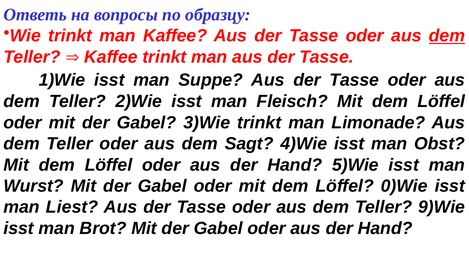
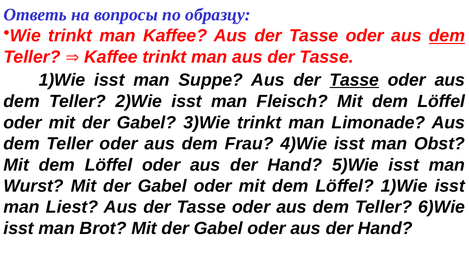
Tasse underline: none -> present (354, 80)
Sagt: Sagt -> Frau (249, 144)
Löffel 0)Wie: 0)Wie -> 1)Wie (404, 186)
9)Wie: 9)Wie -> 6)Wie (442, 207)
